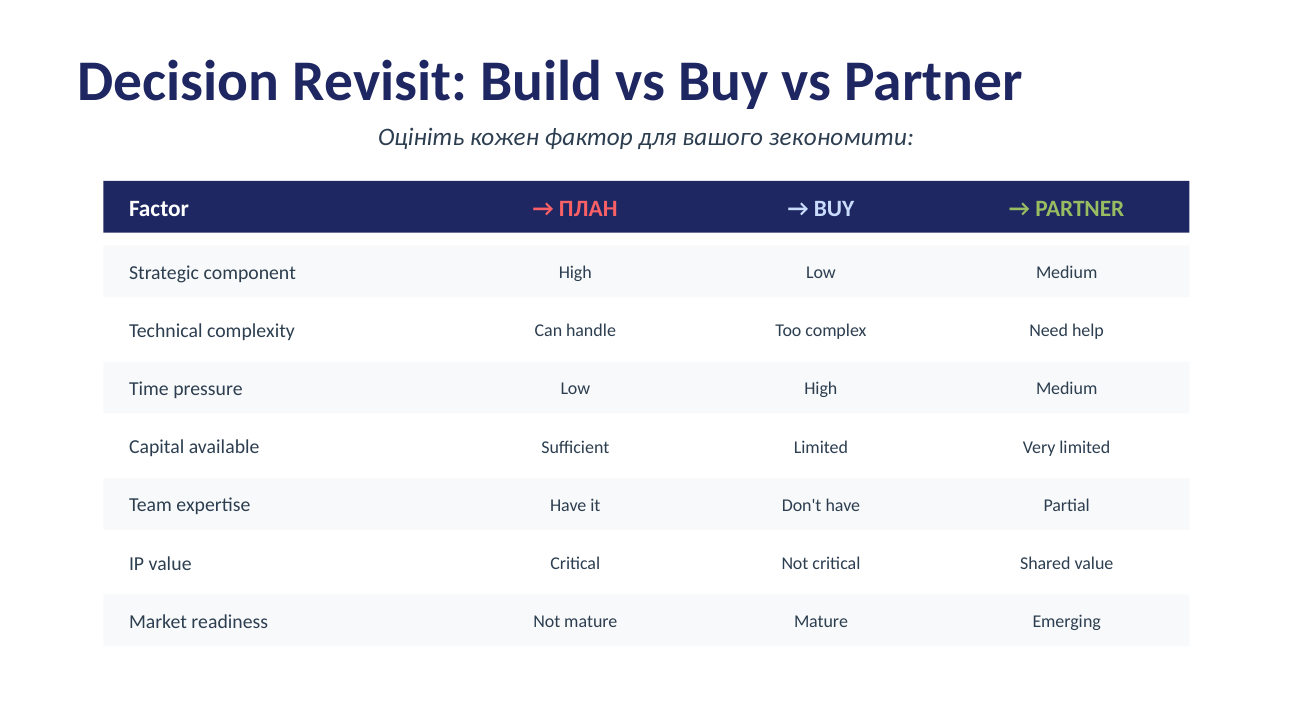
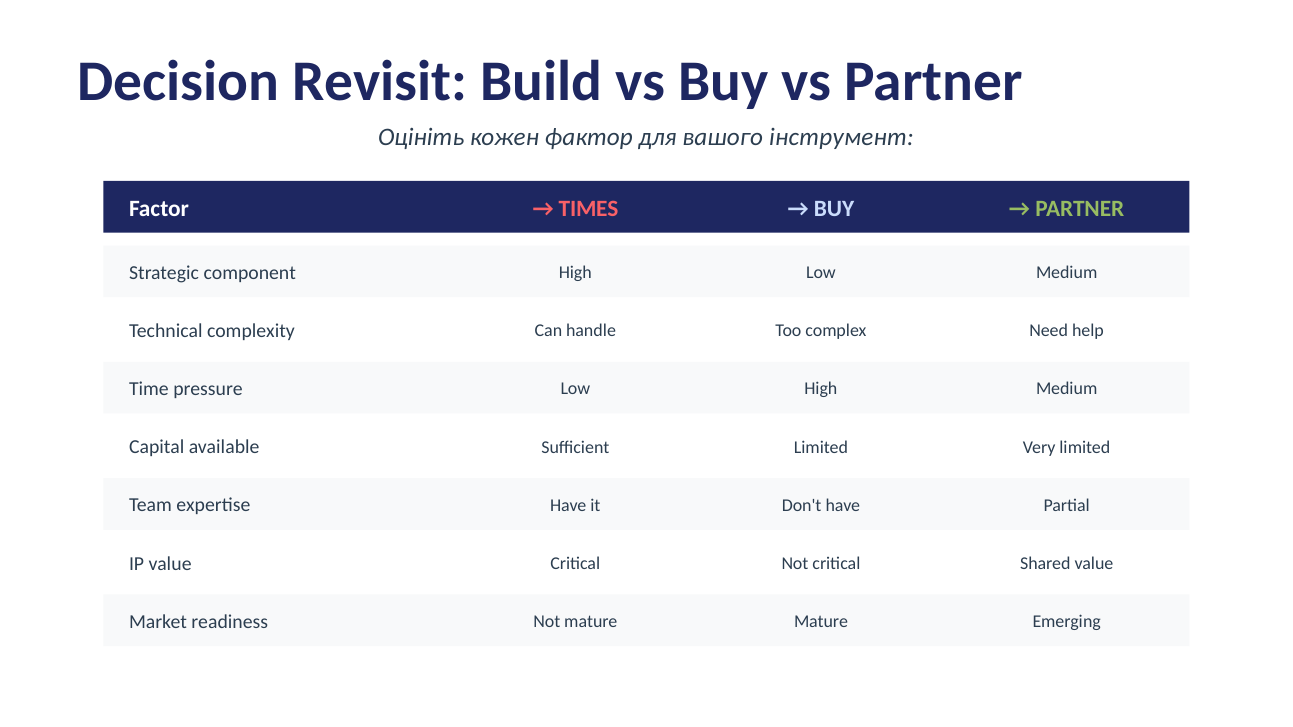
зекономити: зекономити -> інструмент (841, 137)
ПЛАН: ПЛАН -> TIMES (589, 208)
